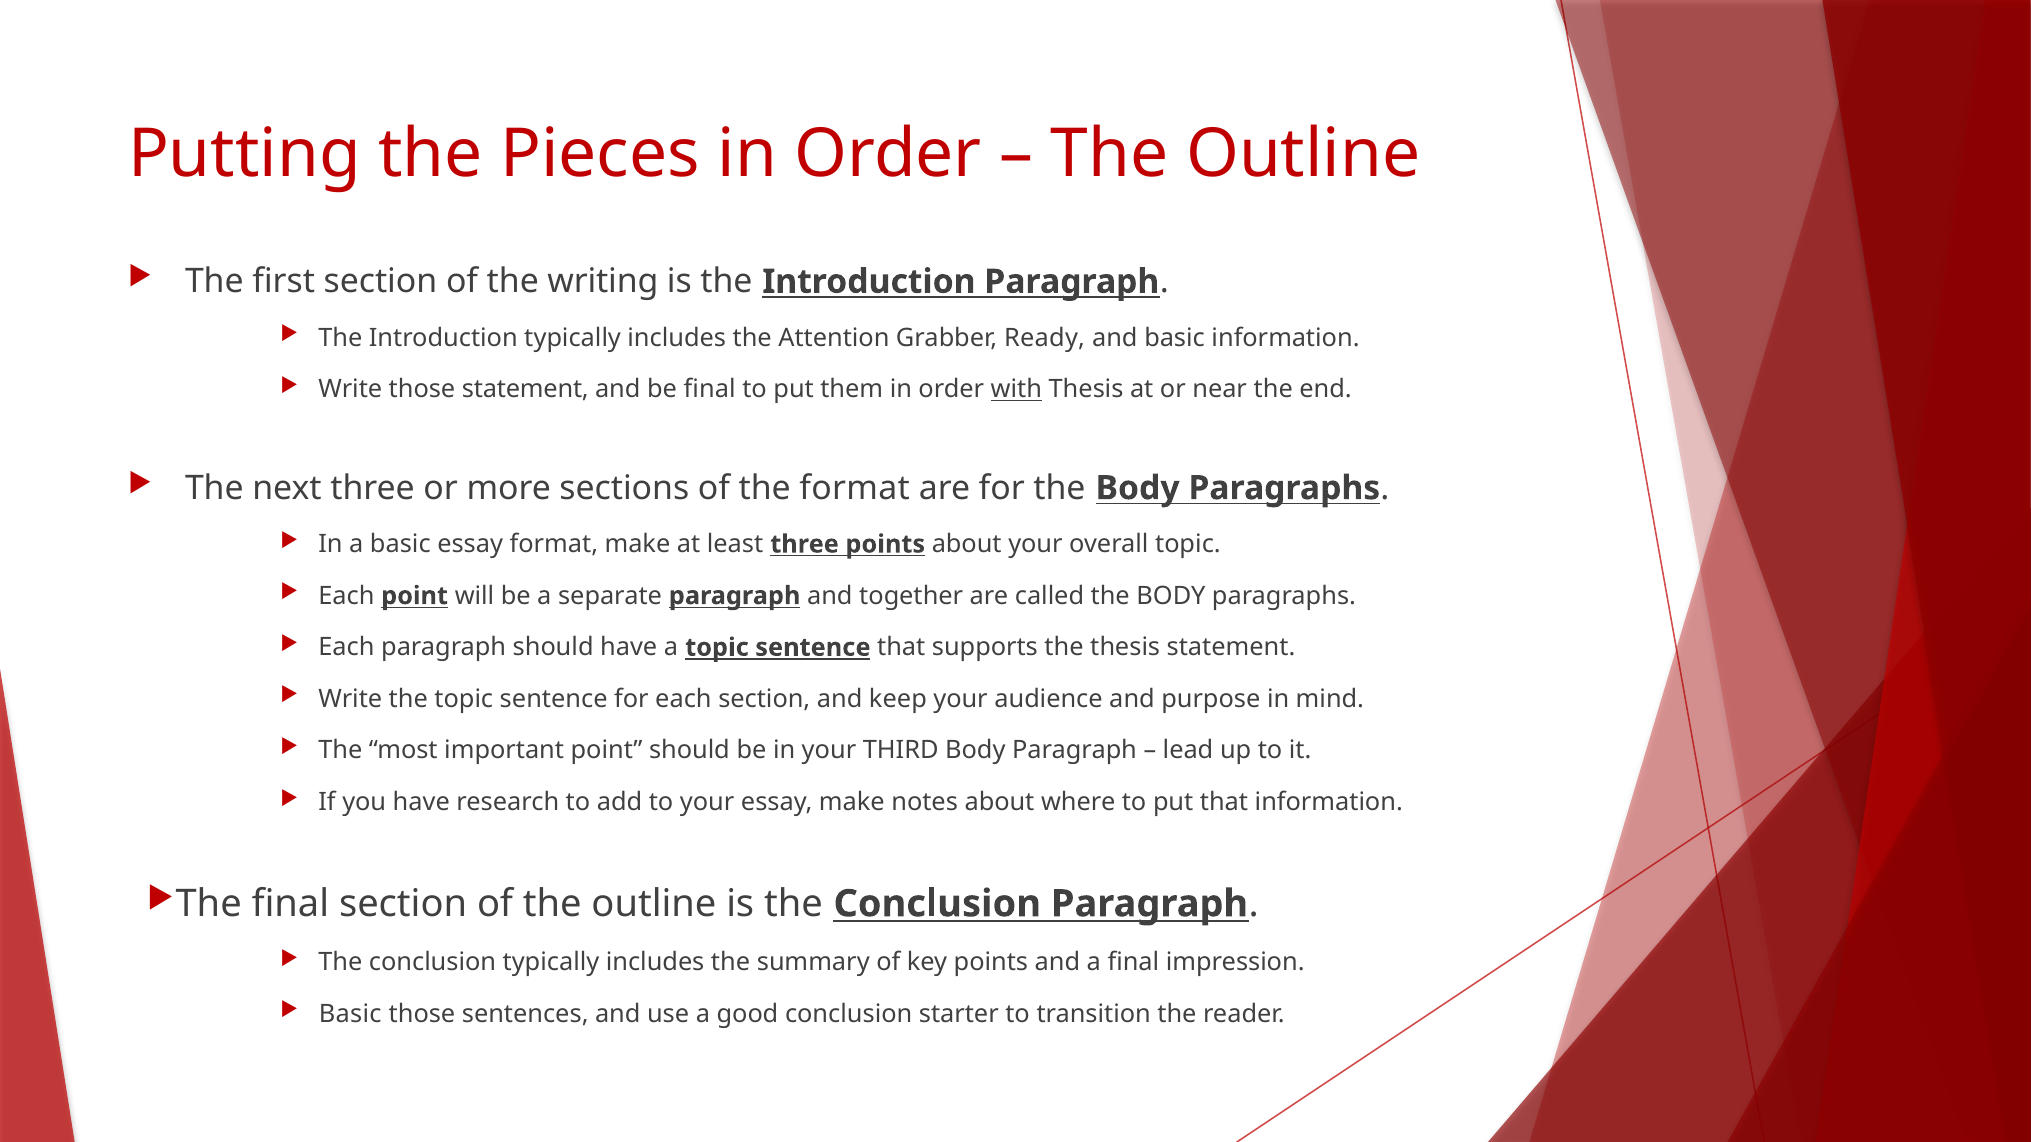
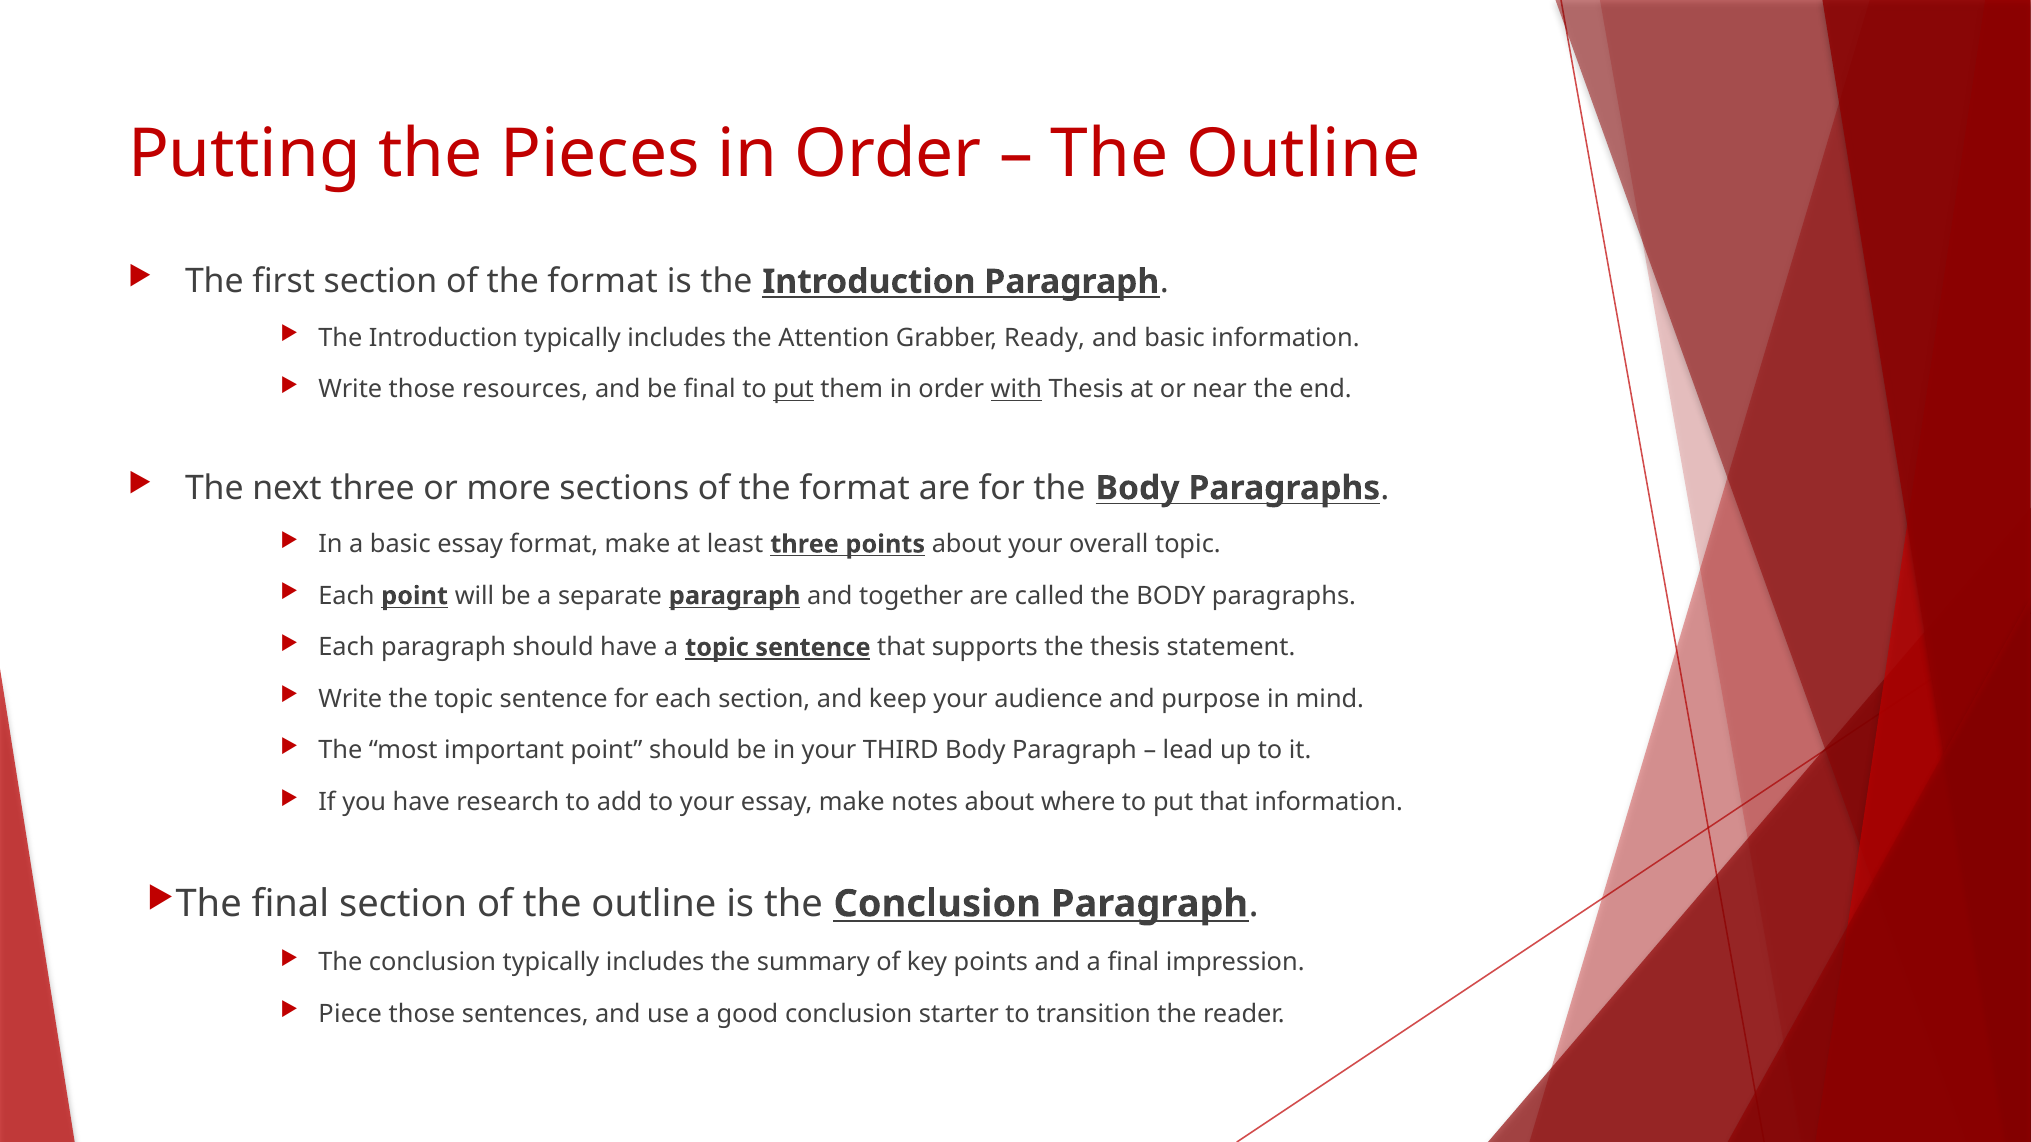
section of the writing: writing -> format (603, 282)
those statement: statement -> resources (525, 390)
put underline: none -> present (794, 390)
Basic: Basic -> Piece (350, 1014)
